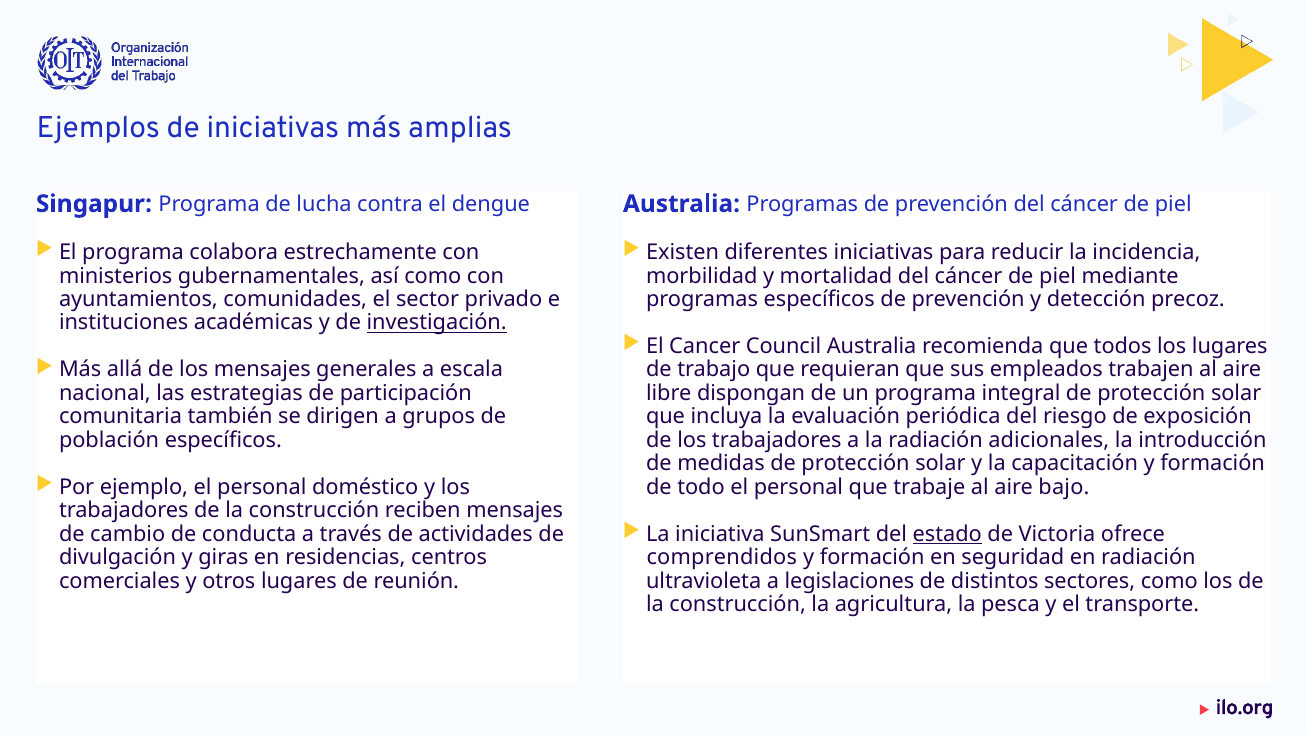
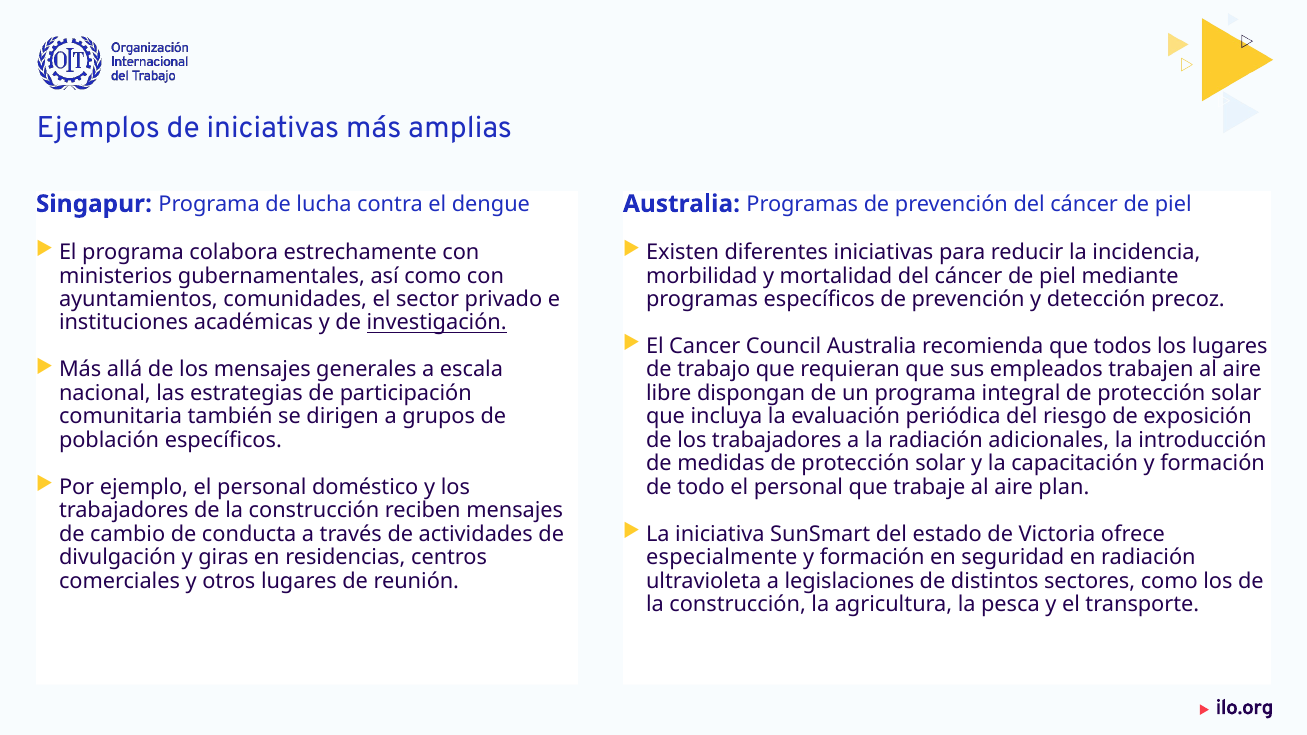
bajo: bajo -> plan (1064, 487)
estado underline: present -> none (947, 534)
comprendidos: comprendidos -> especialmente (722, 558)
